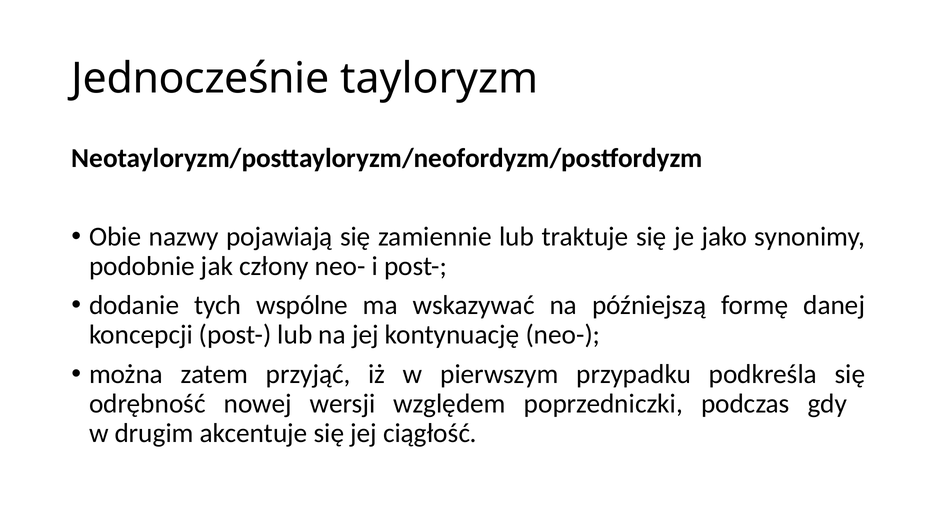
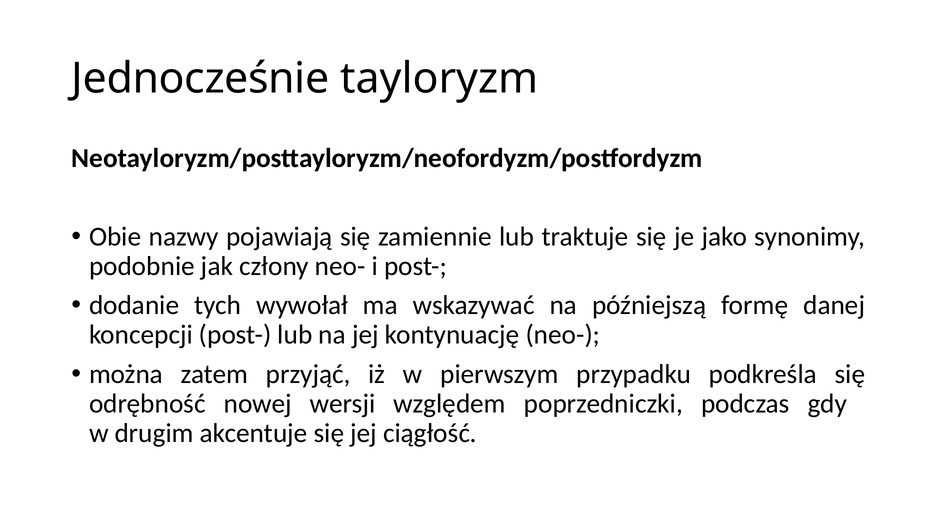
wspólne: wspólne -> wywołał (302, 305)
